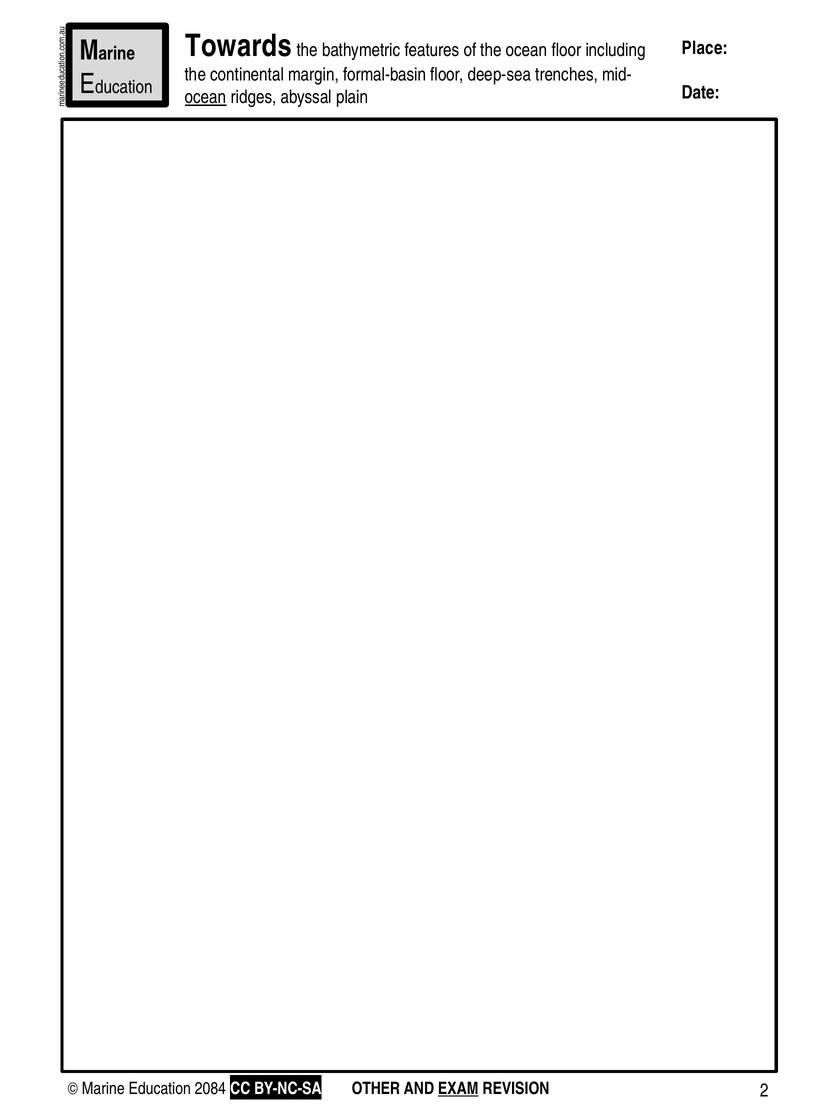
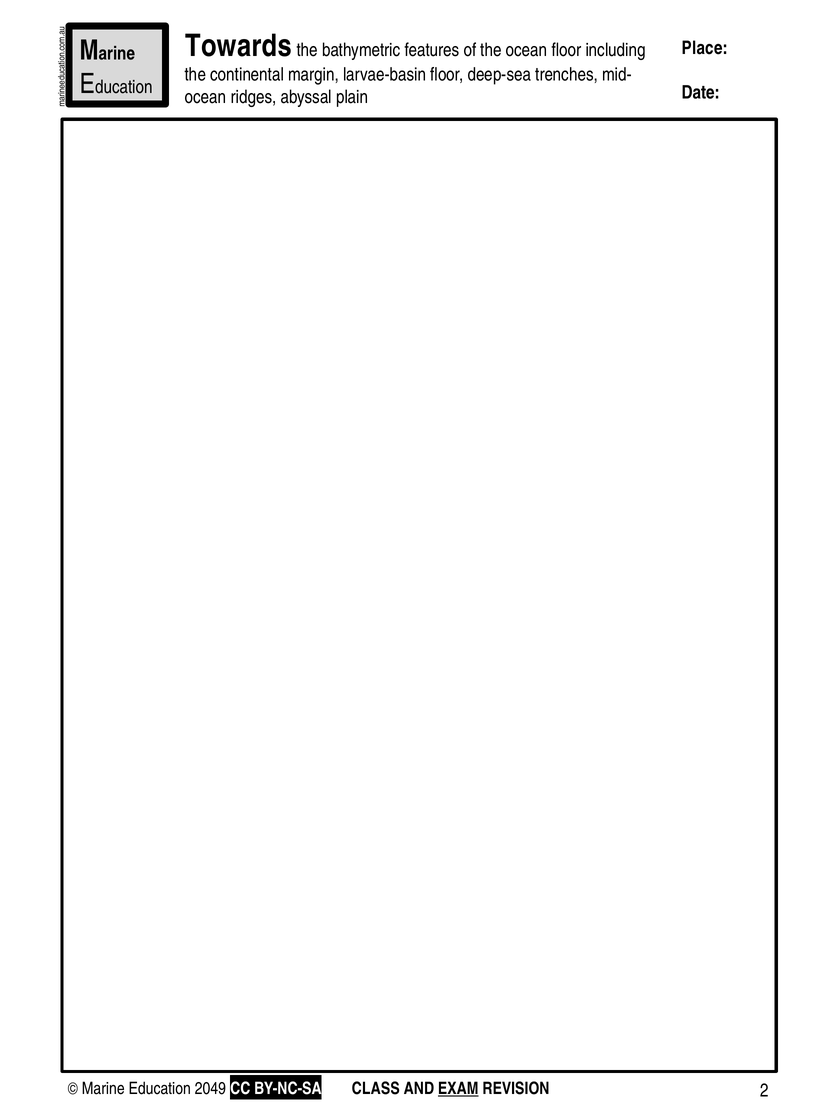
formal-basin: formal-basin -> larvae-basin (385, 75)
ocean underline: present -> none (206, 97)
2084: 2084 -> 2049 (210, 1088)
OTHER: OTHER -> CLASS (376, 1088)
